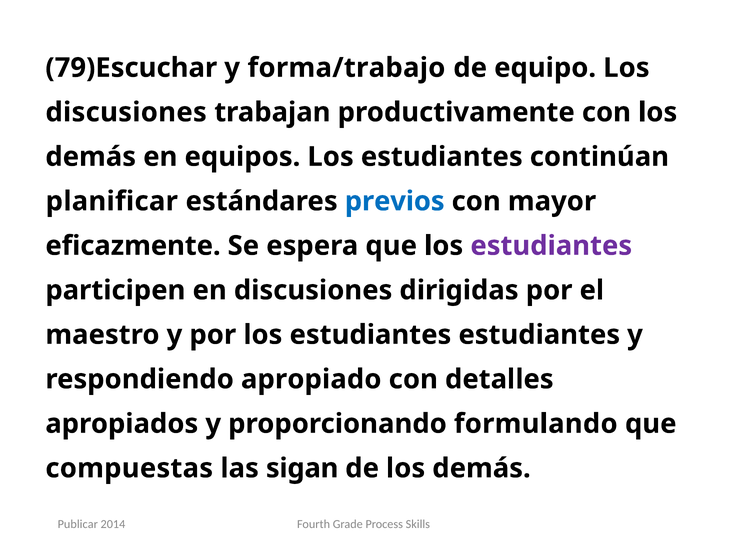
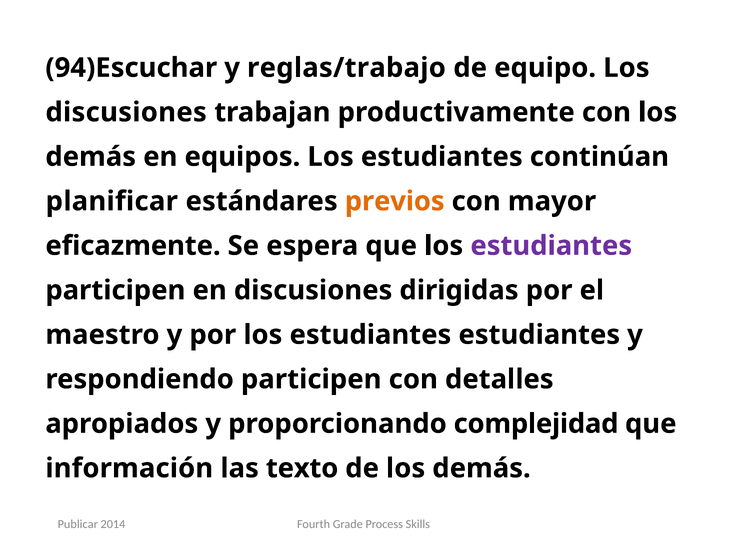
79)Escuchar: 79)Escuchar -> 94)Escuchar (131, 68)
forma/trabajo: forma/trabajo -> reglas/trabajo (346, 68)
previos colour: blue -> orange (395, 201)
respondiendo apropiado: apropiado -> participen (311, 379)
formulando: formulando -> complejidad (536, 424)
compuestas: compuestas -> información (129, 468)
sigan: sigan -> texto (302, 468)
